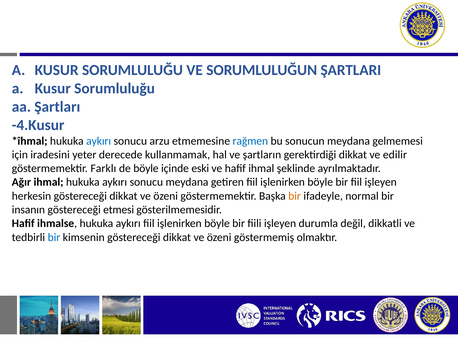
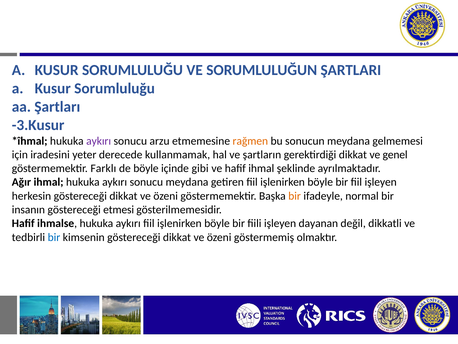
-4.Kusur: -4.Kusur -> -3.Kusur (38, 125)
aykırı colour: blue -> purple (99, 141)
rağmen colour: blue -> orange (250, 141)
edilir: edilir -> genel (395, 154)
eski: eski -> gibi (200, 168)
durumla: durumla -> dayanan (318, 223)
